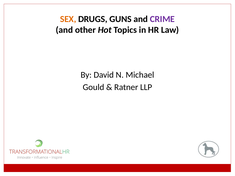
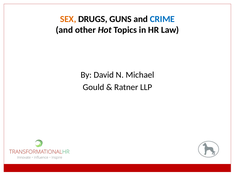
CRIME colour: purple -> blue (162, 19)
